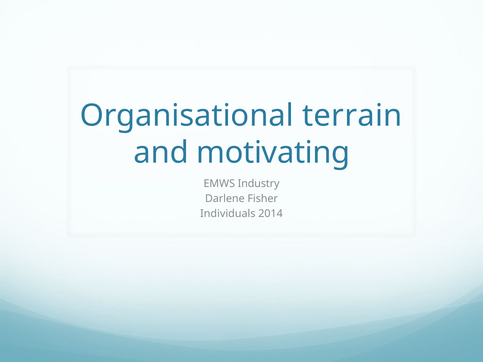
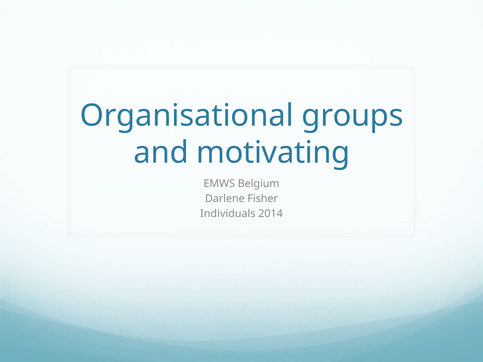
terrain: terrain -> groups (353, 116)
Industry: Industry -> Belgium (259, 184)
